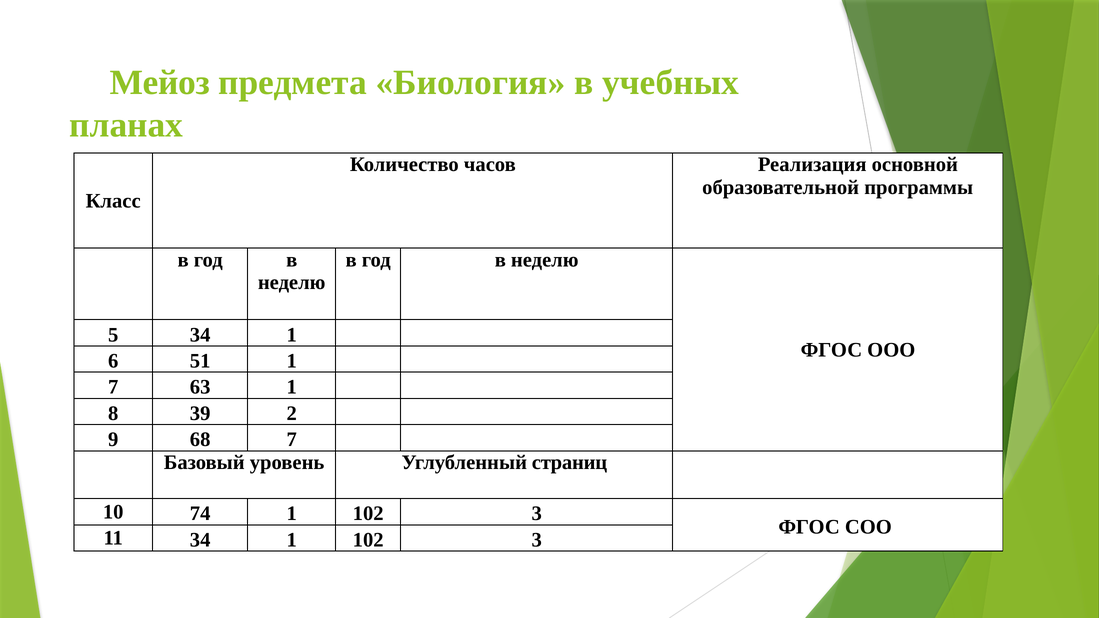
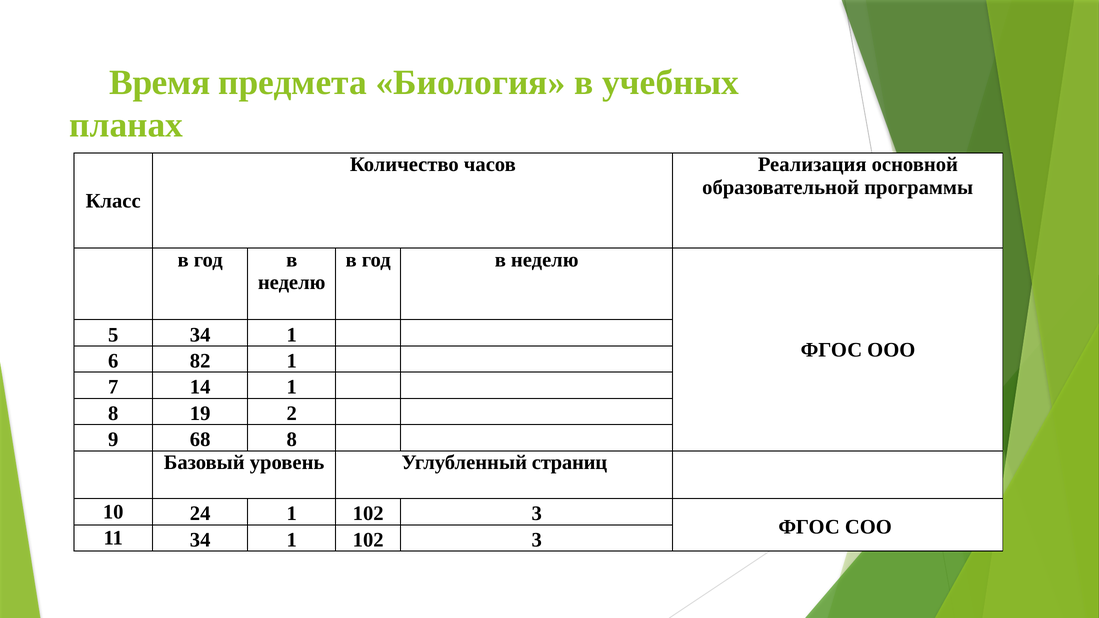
Мейоз: Мейоз -> Время (160, 83)
51: 51 -> 82 (200, 361)
63: 63 -> 14 (200, 387)
39: 39 -> 19 (200, 414)
68 7: 7 -> 8 (292, 440)
74: 74 -> 24 (200, 514)
